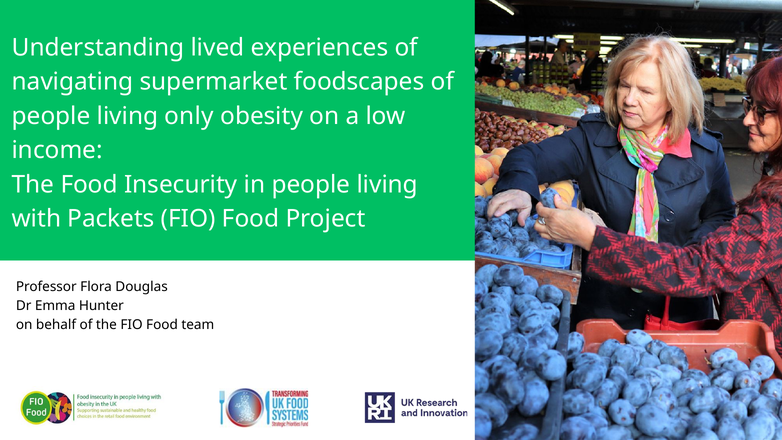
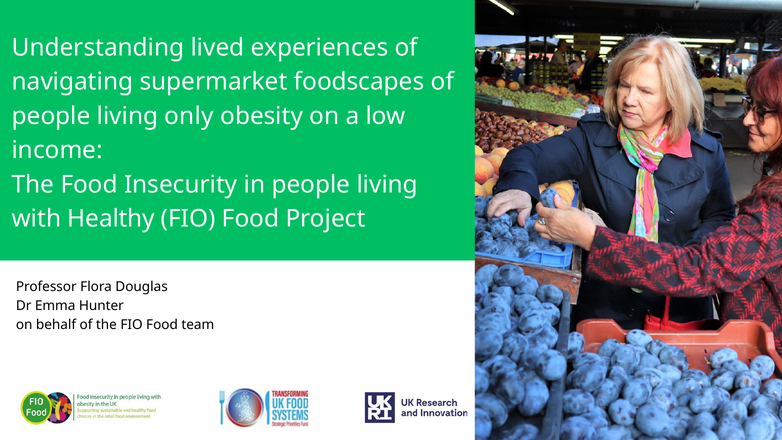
Packets: Packets -> Healthy (111, 219)
